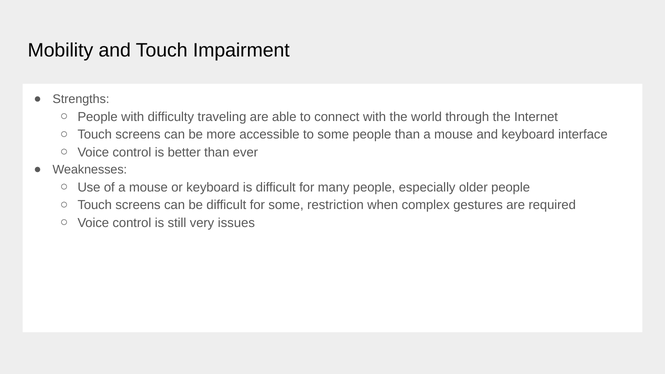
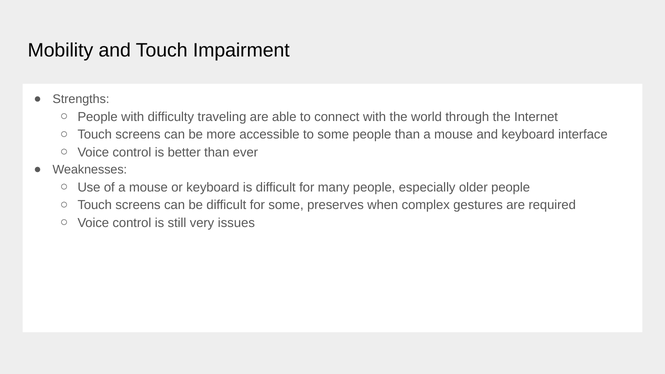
restriction: restriction -> preserves (335, 205)
